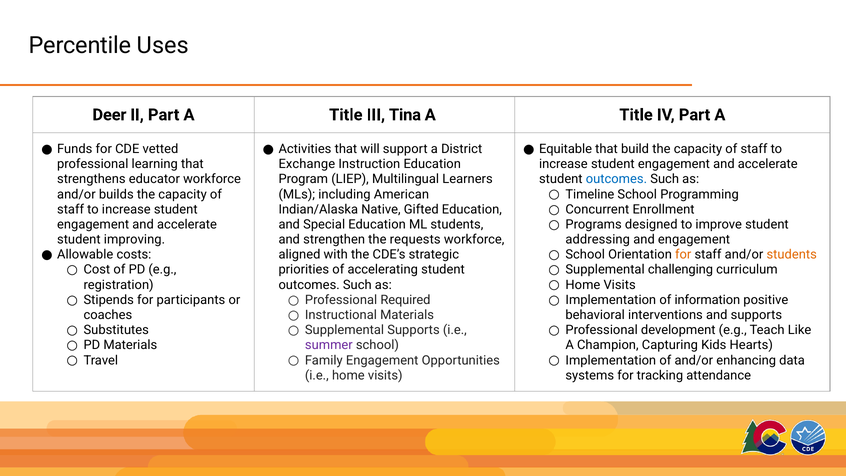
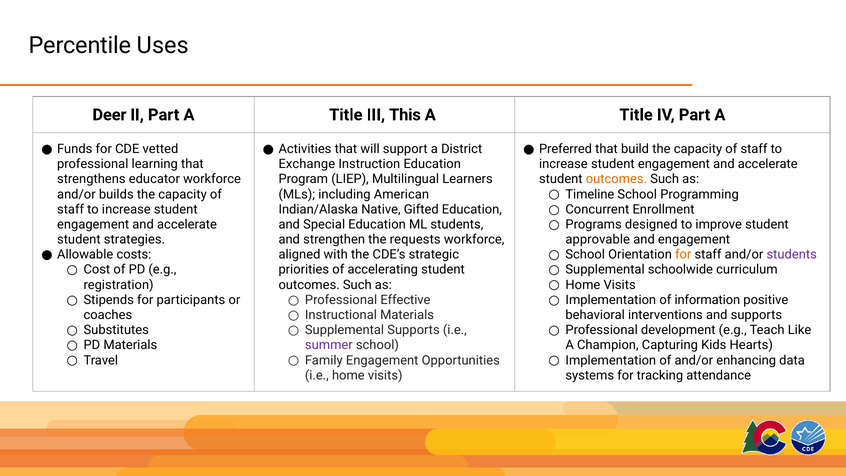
Tina: Tina -> This (405, 115)
Equitable: Equitable -> Preferred (566, 149)
outcomes colour: blue -> orange (616, 179)
improving: improving -> strategies (134, 239)
addressing: addressing -> approvable (598, 239)
students colour: orange -> purple (792, 255)
challenging: challenging -> schoolwide (680, 270)
Required: Required -> Effective (405, 300)
